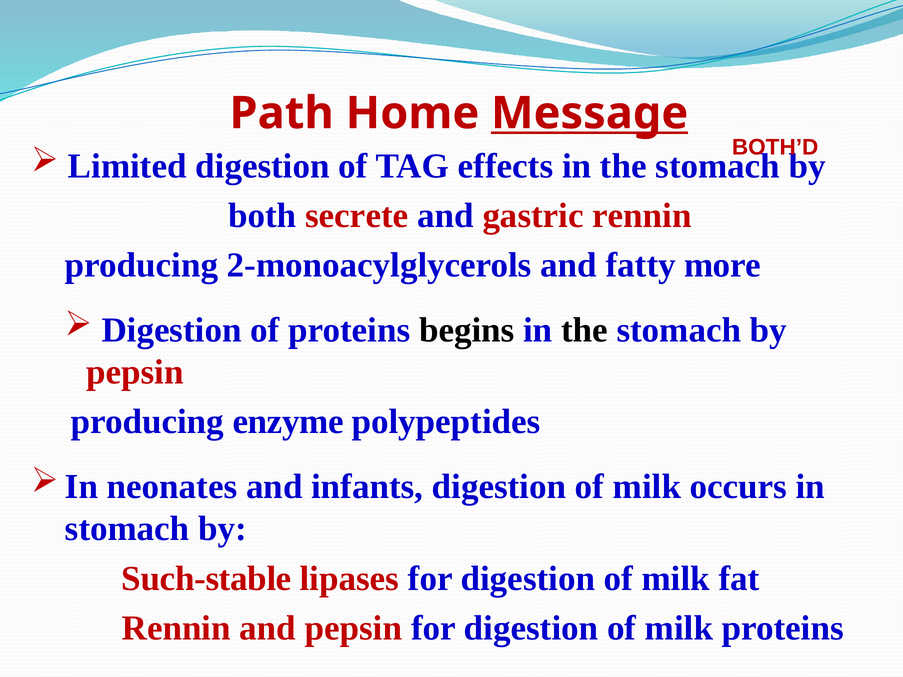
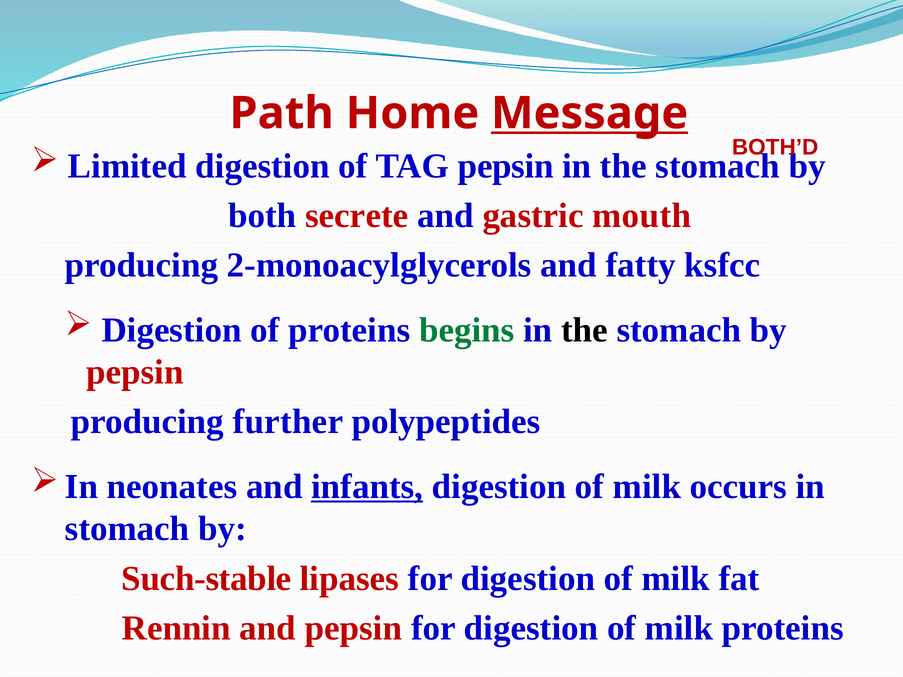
TAG effects: effects -> pepsin (506, 166)
gastric rennin: rennin -> mouth (642, 216)
more: more -> ksfcc (722, 265)
begins colour: black -> green (467, 330)
enzyme: enzyme -> further (288, 422)
infants underline: none -> present (367, 487)
